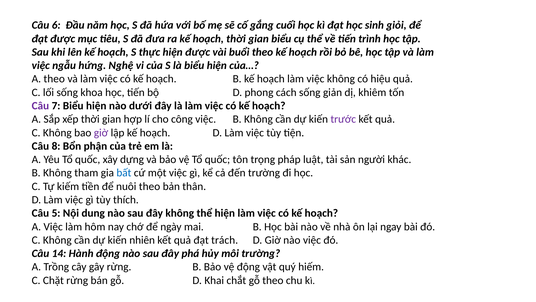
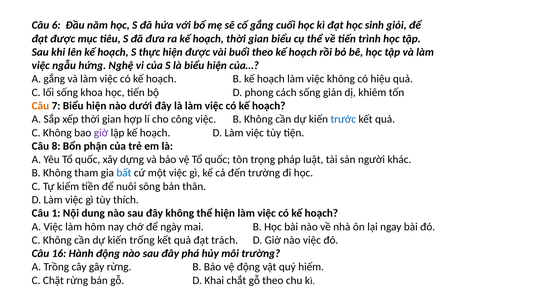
A theo: theo -> gắng (54, 79)
Câu colour: purple -> orange (40, 106)
trước colour: purple -> blue (343, 119)
nuôi theo: theo -> sông (150, 186)
5: 5 -> 1 (56, 213)
nhiên: nhiên -> trống (142, 240)
14: 14 -> 16 (59, 253)
